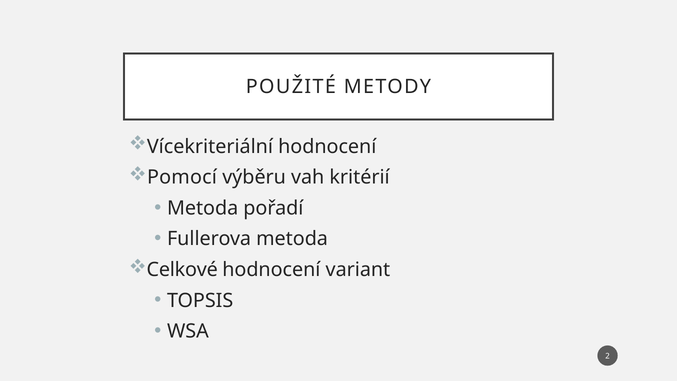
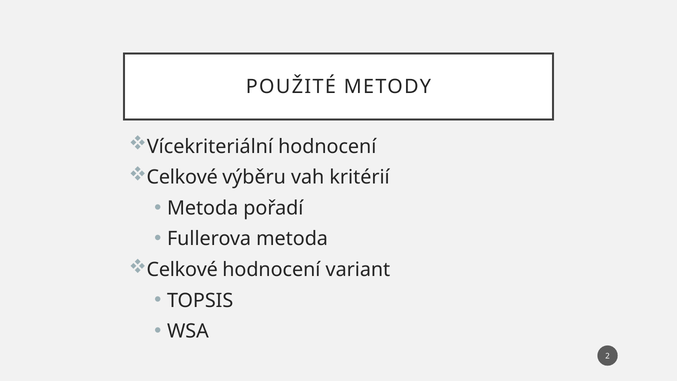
Pomocí: Pomocí -> Celkové (182, 177)
